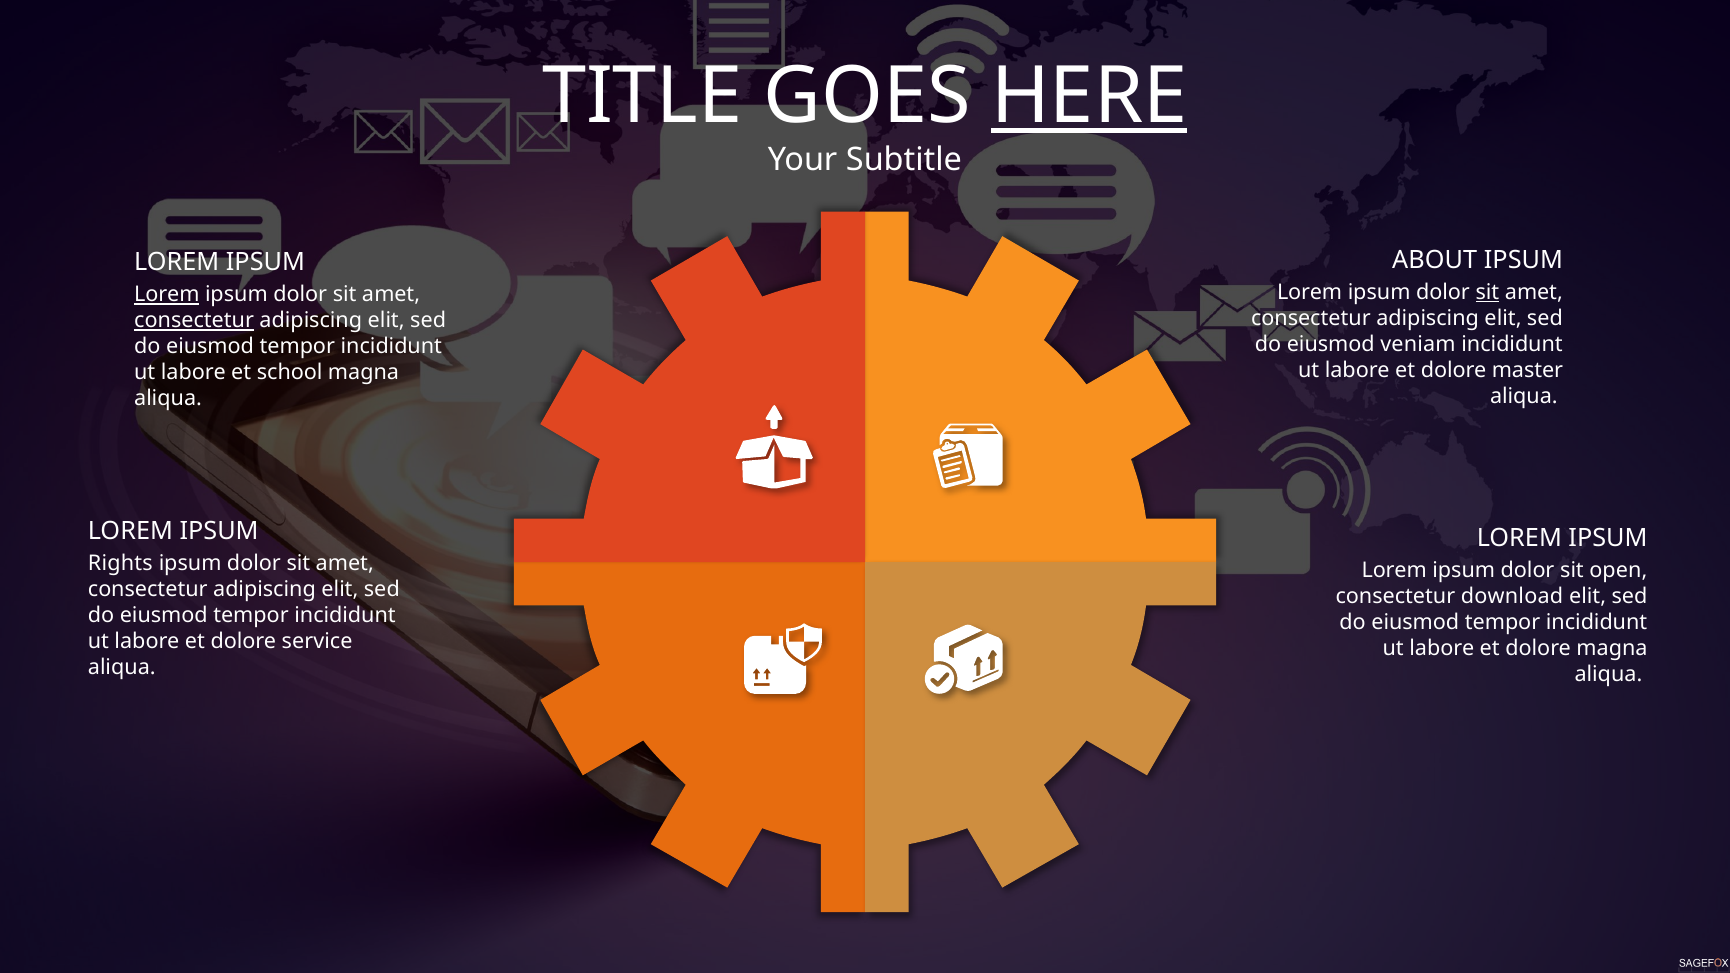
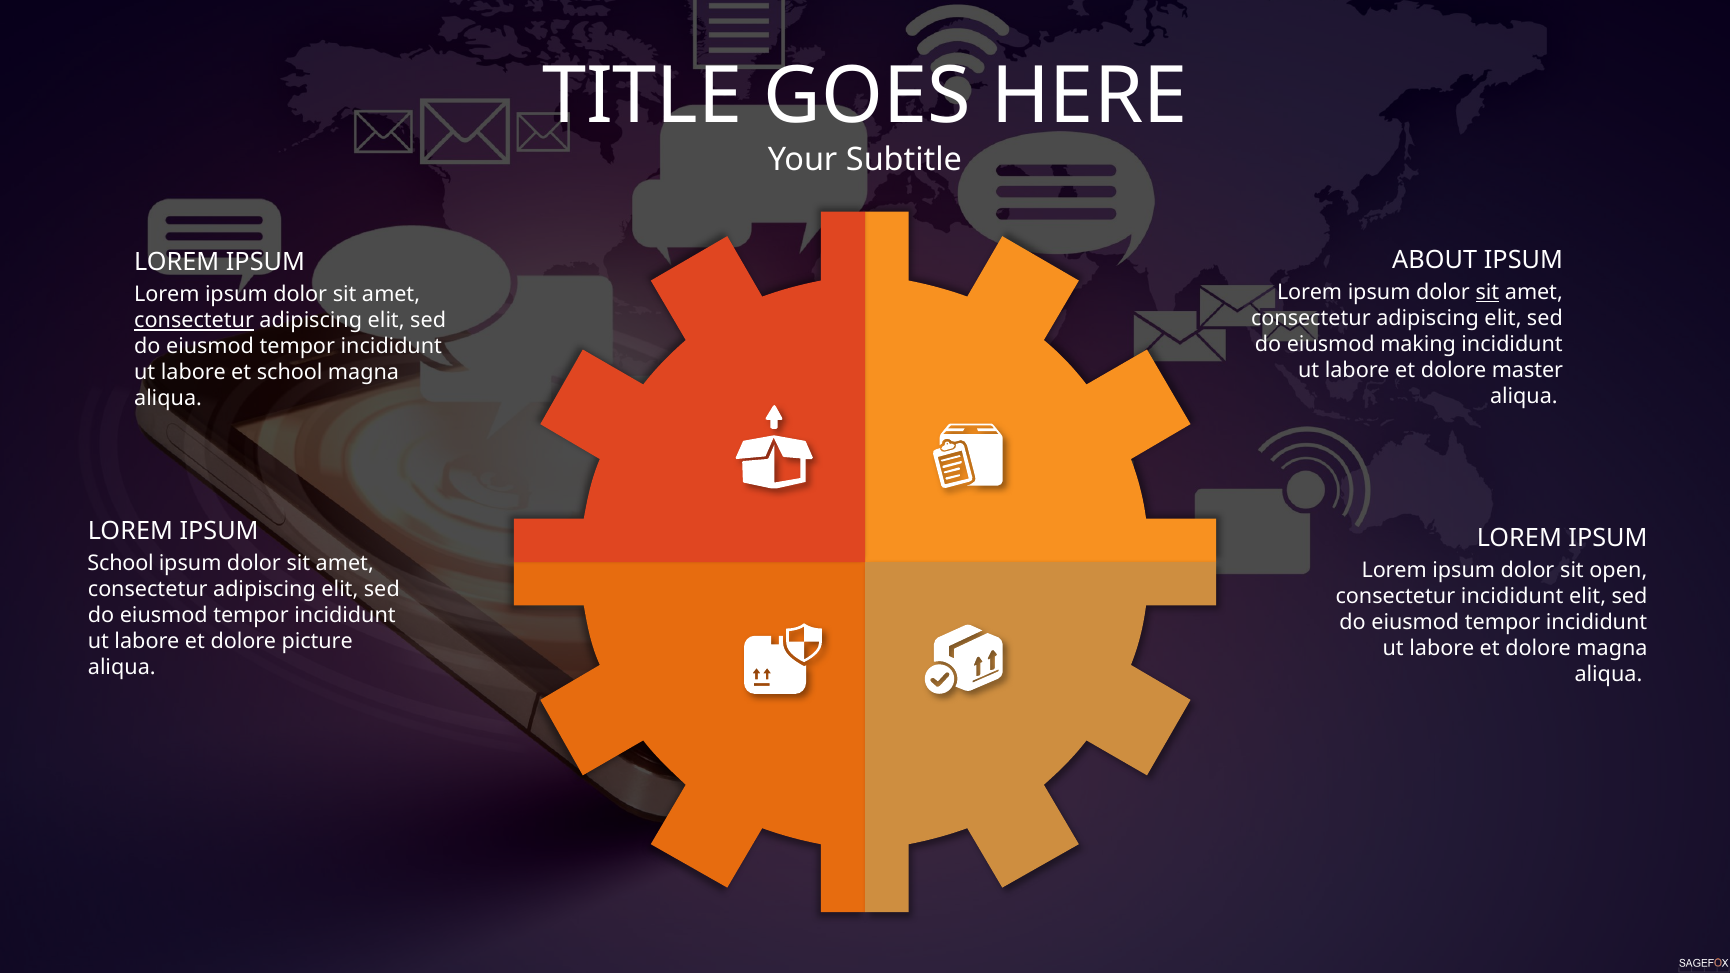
HERE underline: present -> none (1089, 96)
Lorem underline: present -> none (167, 295)
veniam: veniam -> making (1418, 344)
Rights: Rights -> School (121, 564)
consectetur download: download -> incididunt (1512, 596)
service: service -> picture (317, 642)
